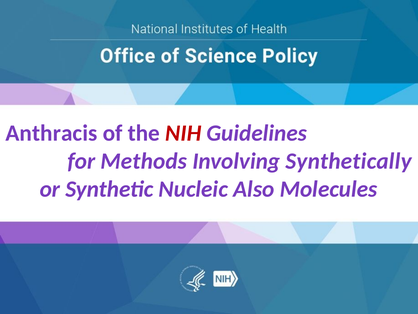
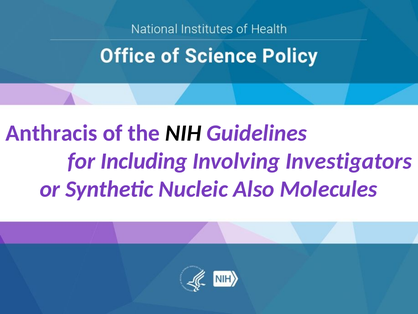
NIH colour: red -> black (183, 133)
Methods: Methods -> Including (144, 161)
Synthetically: Synthetically -> Investigators (349, 161)
